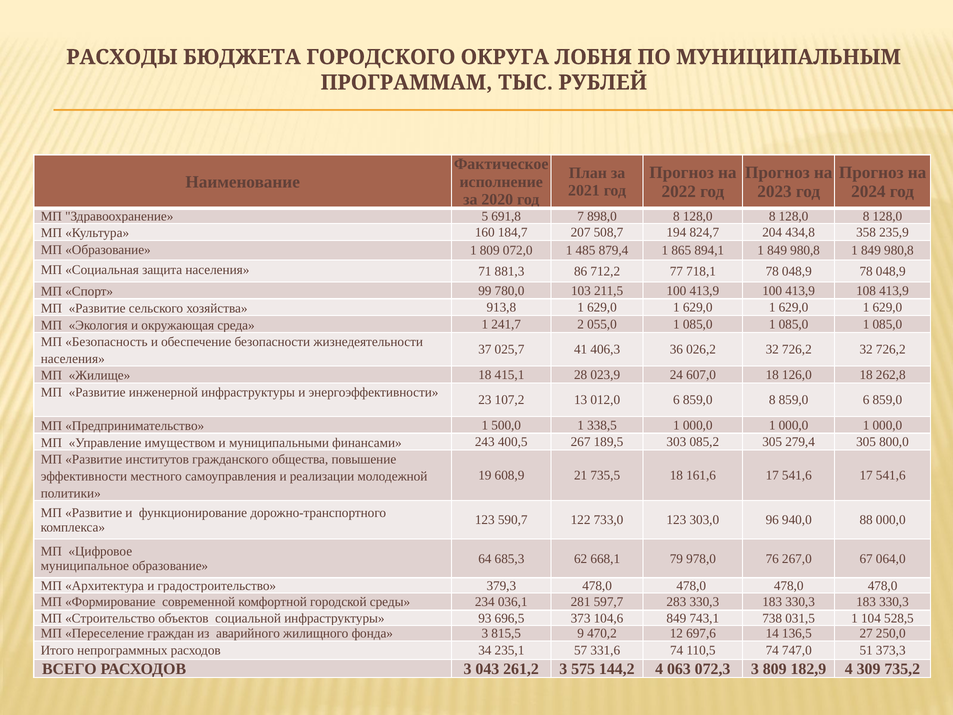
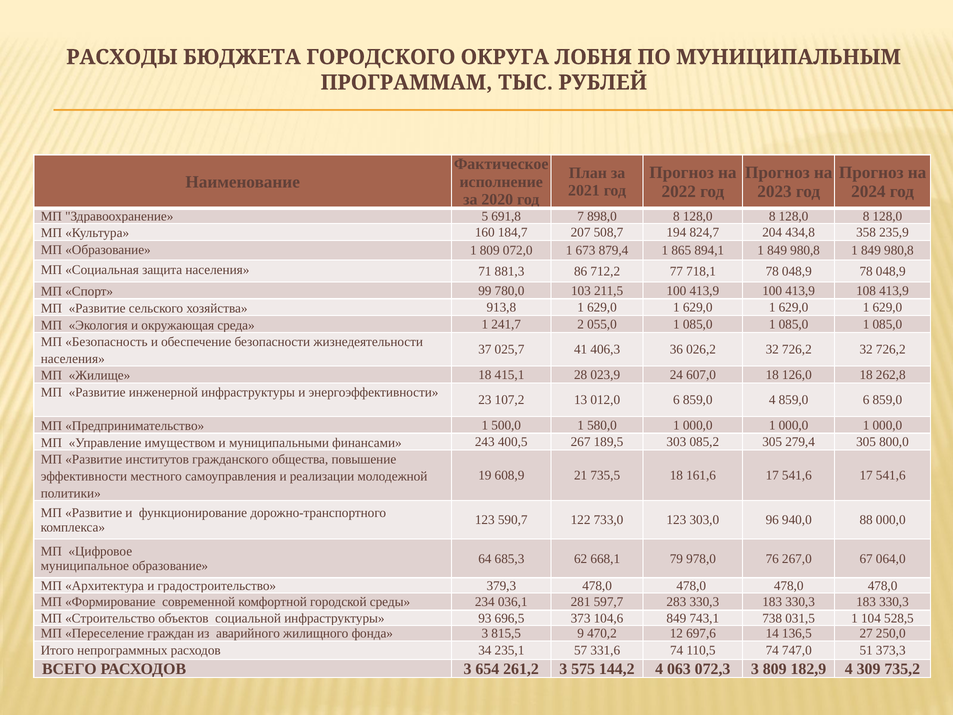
485: 485 -> 673 (586, 251)
859,0 8: 8 -> 4 (772, 400)
338,5: 338,5 -> 580,0 (602, 425)
043: 043 -> 654 (487, 669)
